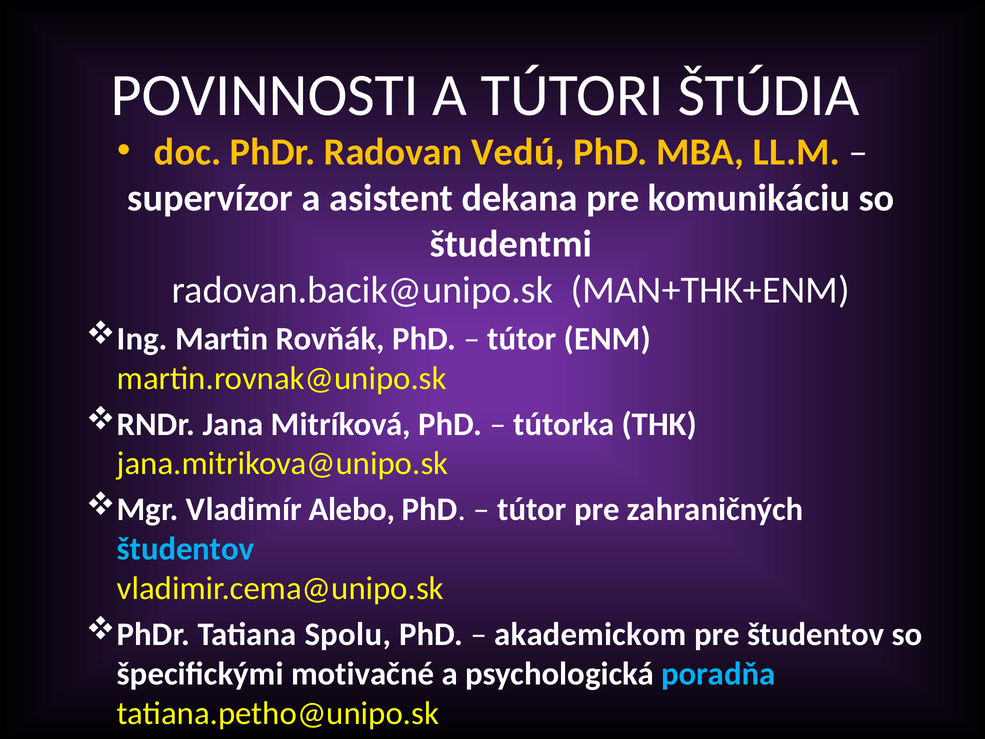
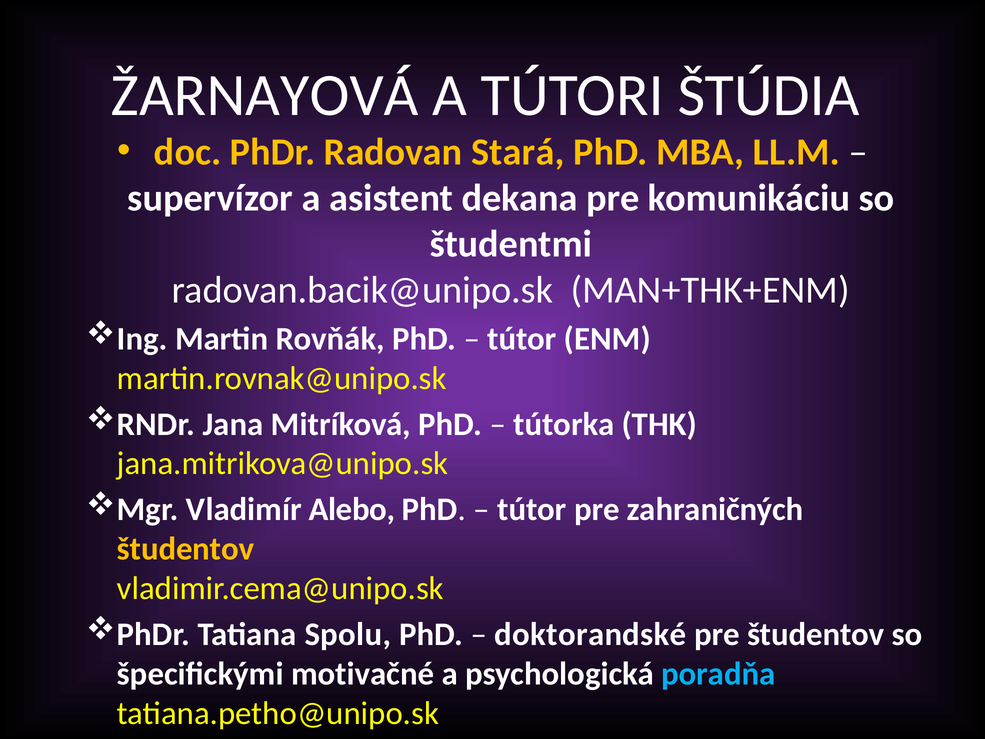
POVINNOSTI: POVINNOSTI -> ŽARNAYOVÁ (265, 95)
Vedú: Vedú -> Stará (518, 152)
študentov colour: light blue -> yellow (186, 549)
akademickom: akademickom -> doktorandské (590, 634)
